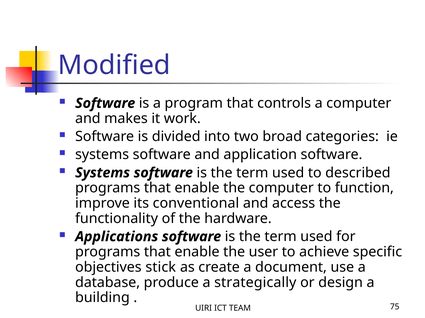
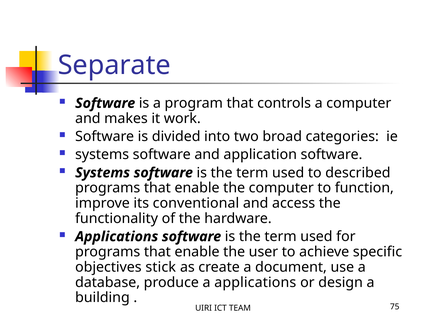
Modified: Modified -> Separate (114, 65)
a strategically: strategically -> applications (255, 283)
